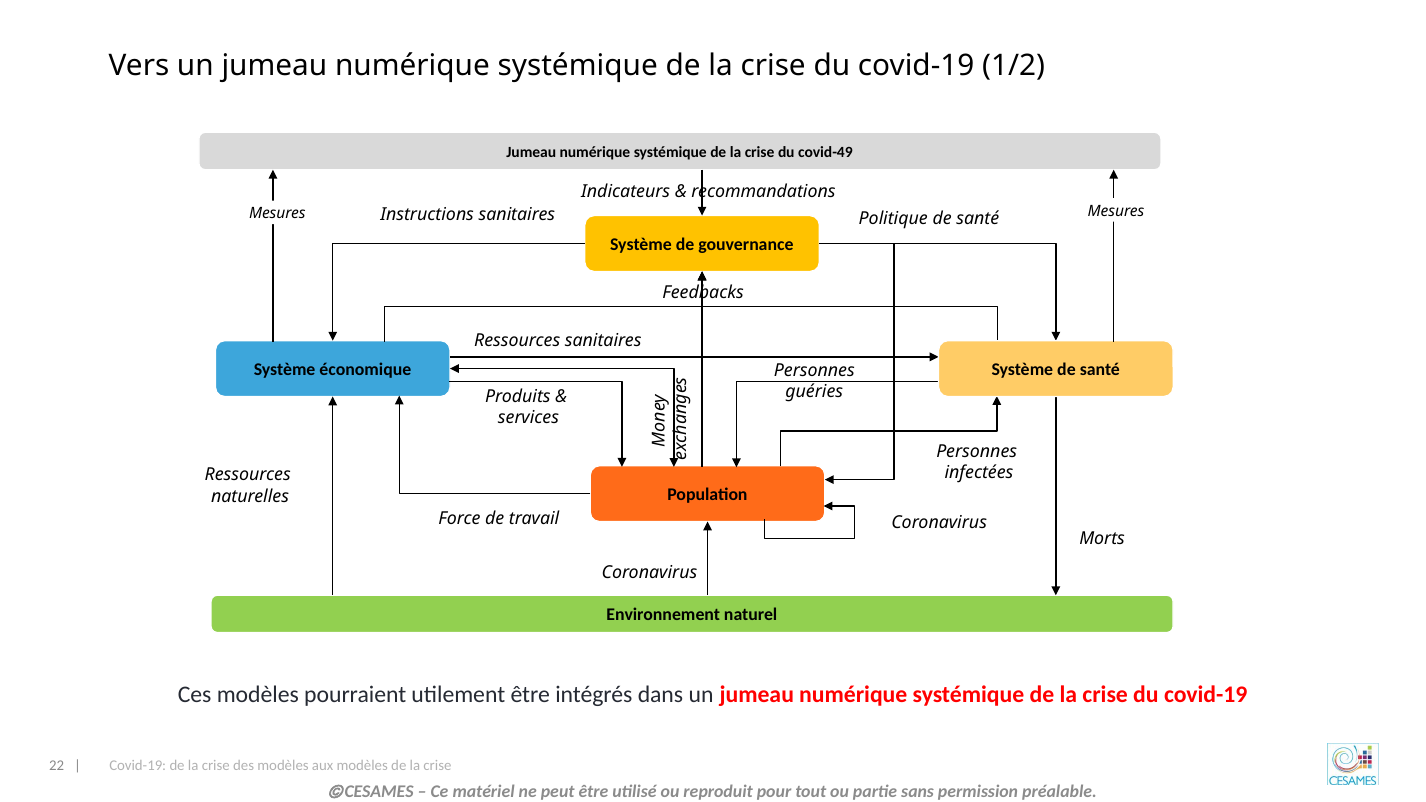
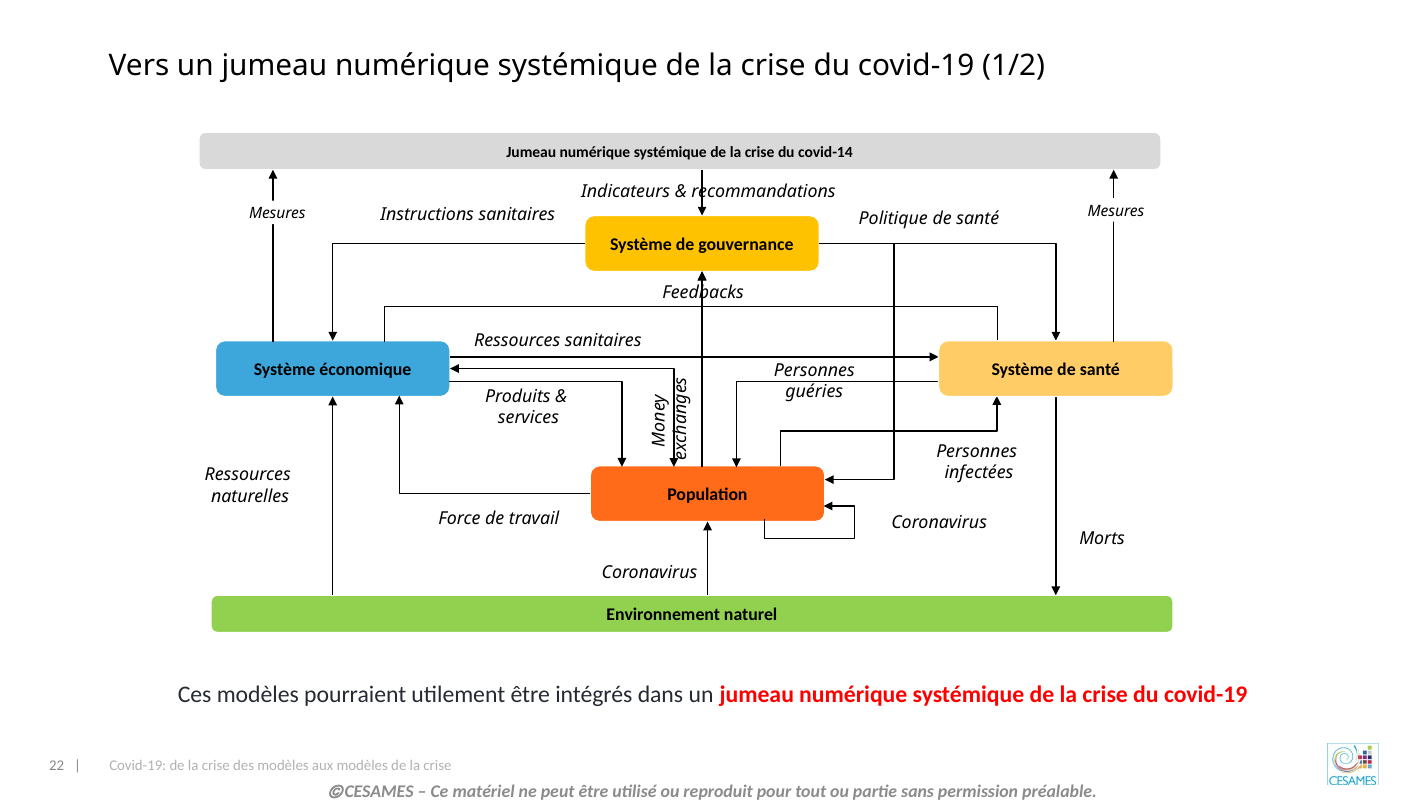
covid-49: covid-49 -> covid-14 (825, 152)
